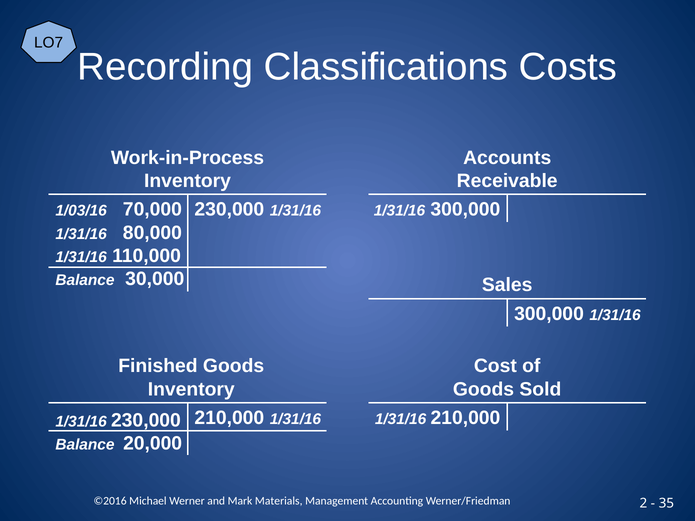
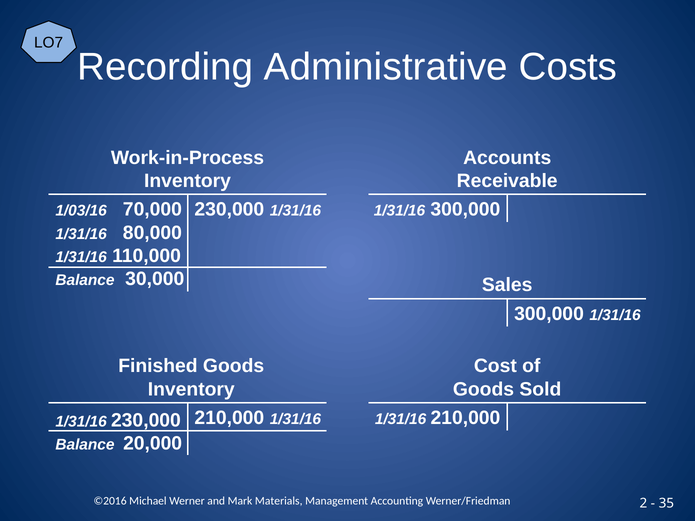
Classifications: Classifications -> Administrative (386, 67)
